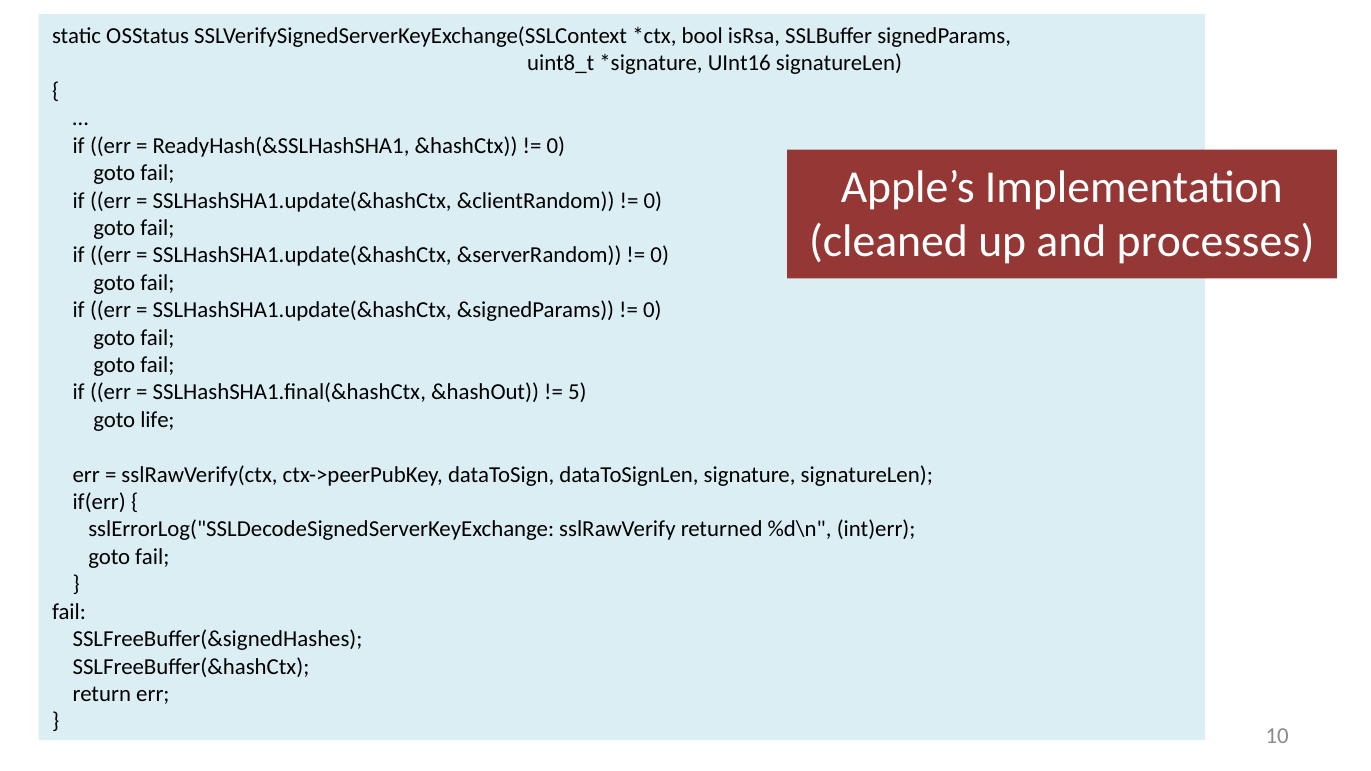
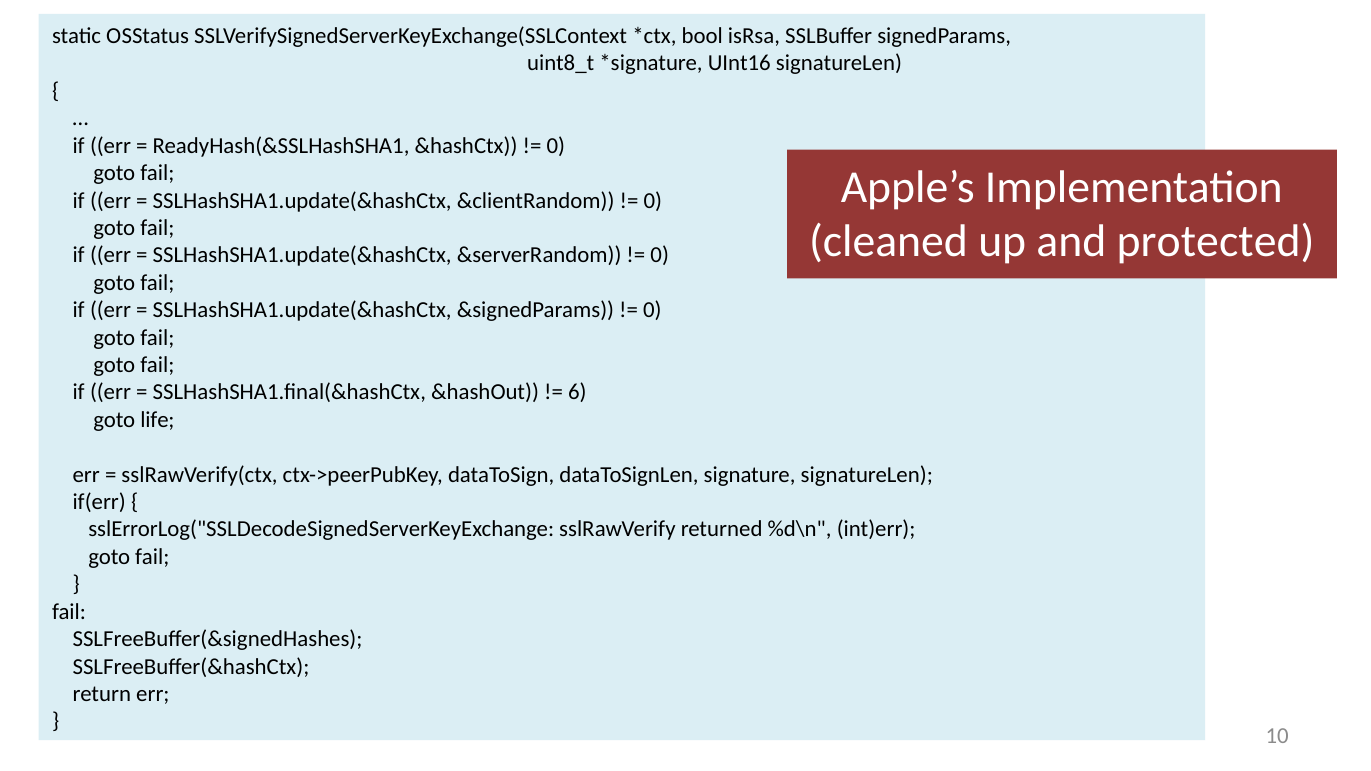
processes: processes -> protected (1216, 242)
5: 5 -> 6 (577, 392)
